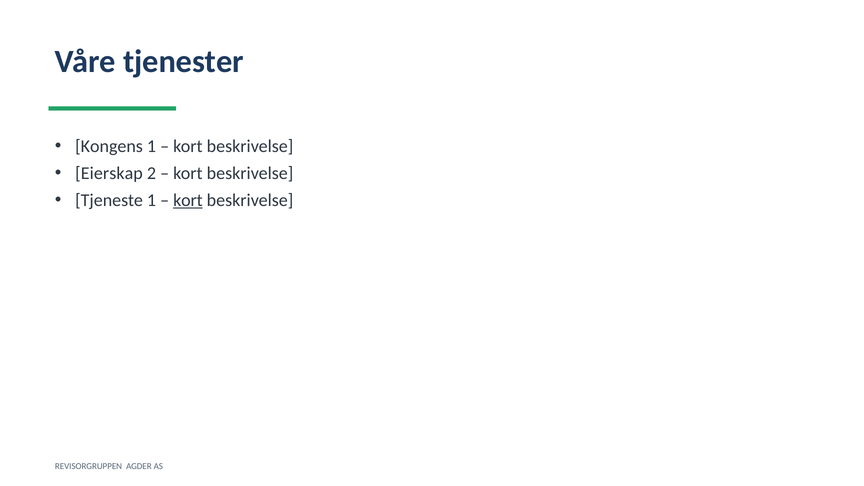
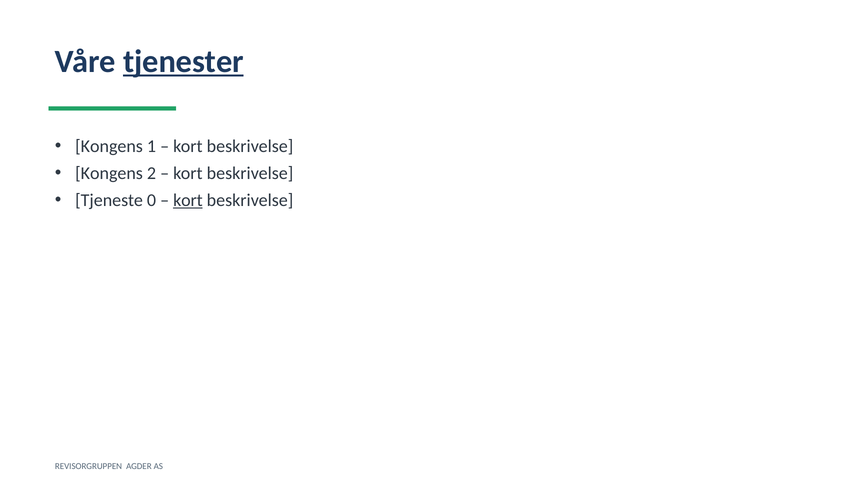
tjenester underline: none -> present (183, 62)
Eierskap: Eierskap -> Kongens (109, 173)
Tjeneste 1: 1 -> 0 (151, 200)
